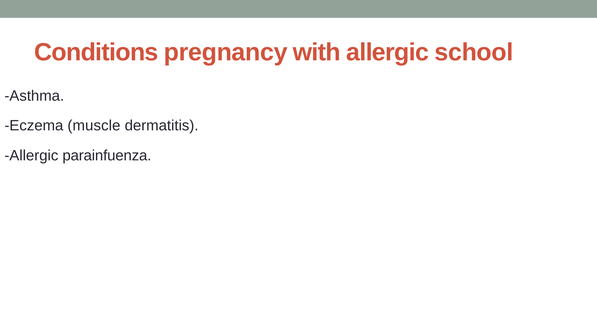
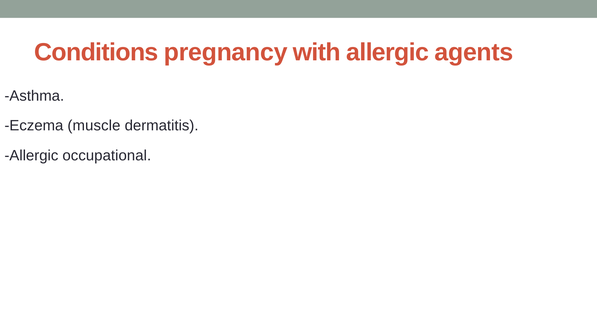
school: school -> agents (474, 52)
parainfuenza: parainfuenza -> occupational (107, 156)
